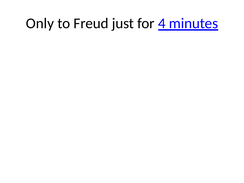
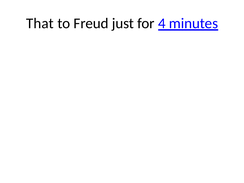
Only: Only -> That (40, 23)
